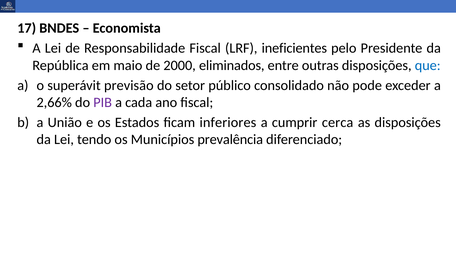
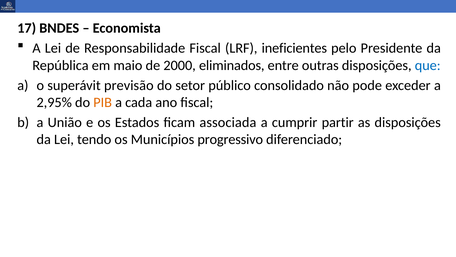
2,66%: 2,66% -> 2,95% (54, 102)
PIB colour: purple -> orange (103, 102)
inferiores: inferiores -> associada (228, 122)
cerca: cerca -> partir (338, 122)
prevalência: prevalência -> progressivo (230, 139)
